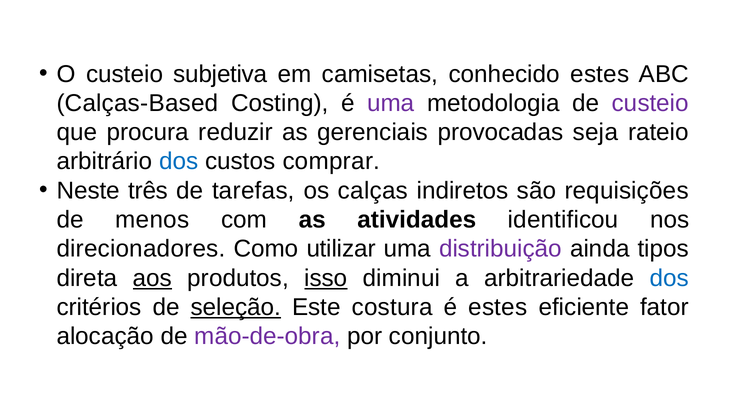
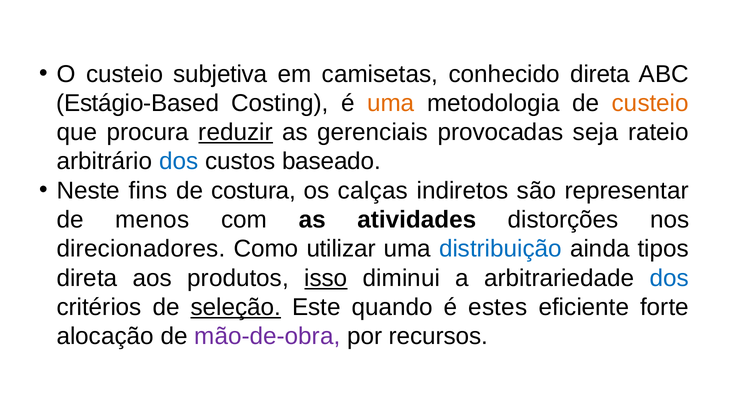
conhecido estes: estes -> direta (600, 74)
Calças-Based: Calças-Based -> Estágio-Based (138, 103)
uma colour: purple -> orange (391, 103)
custeio colour: purple -> orange (650, 103)
reduzir underline: none -> present (236, 132)
comprar: comprar -> baseado (332, 161)
três: três -> fins (148, 191)
tarefas: tarefas -> costura (254, 191)
requisições: requisições -> representar (627, 191)
identificou: identificou -> distorções (563, 220)
distribuição colour: purple -> blue (500, 249)
aos underline: present -> none (152, 278)
costura: costura -> quando (392, 307)
fator: fator -> forte (665, 307)
conjunto: conjunto -> recursos (438, 336)
